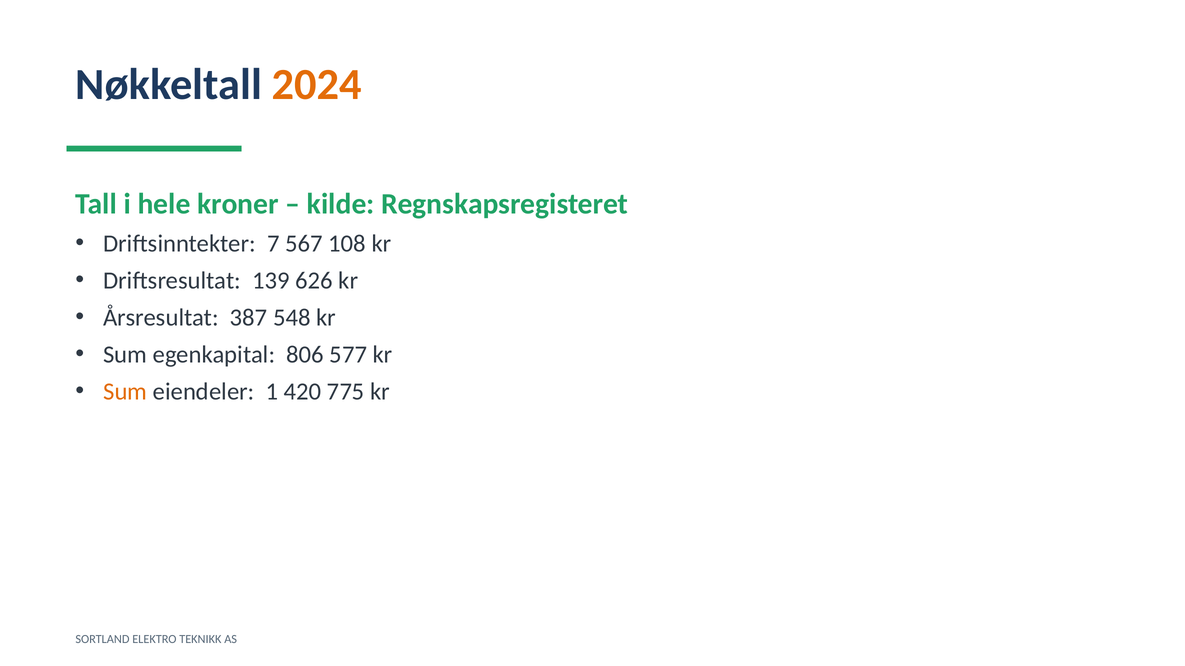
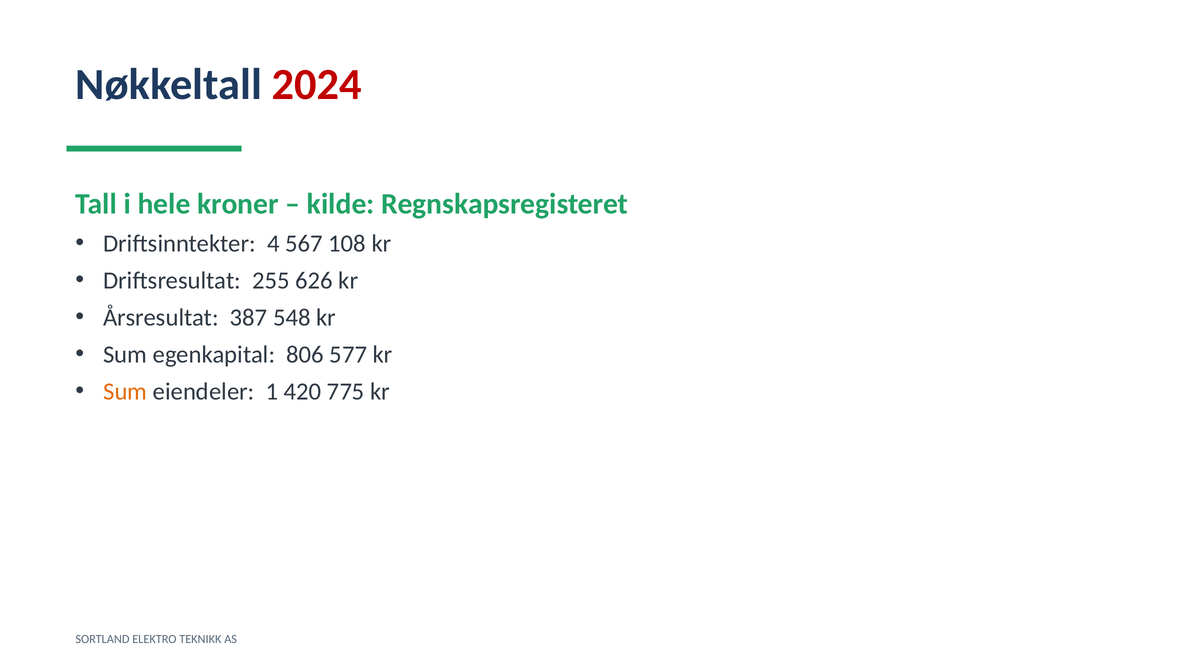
2024 colour: orange -> red (317, 85)
7: 7 -> 4 (273, 244)
139: 139 -> 255 (271, 281)
